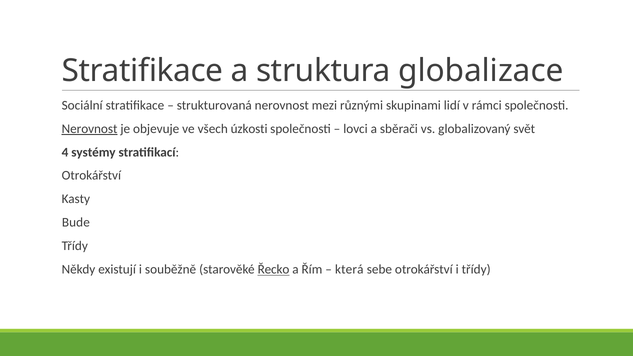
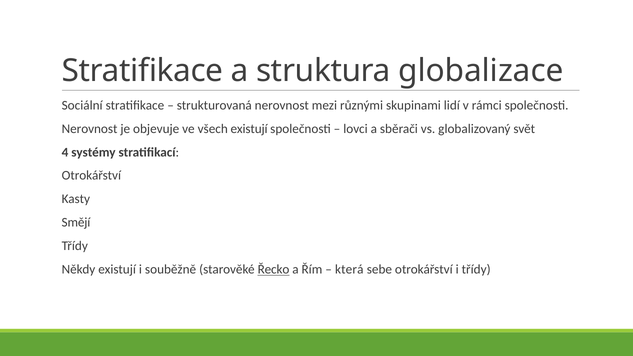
Nerovnost underline: present -> none (90, 129)
všech úzkosti: úzkosti -> existují (249, 129)
Bude: Bude -> Smějí (76, 223)
